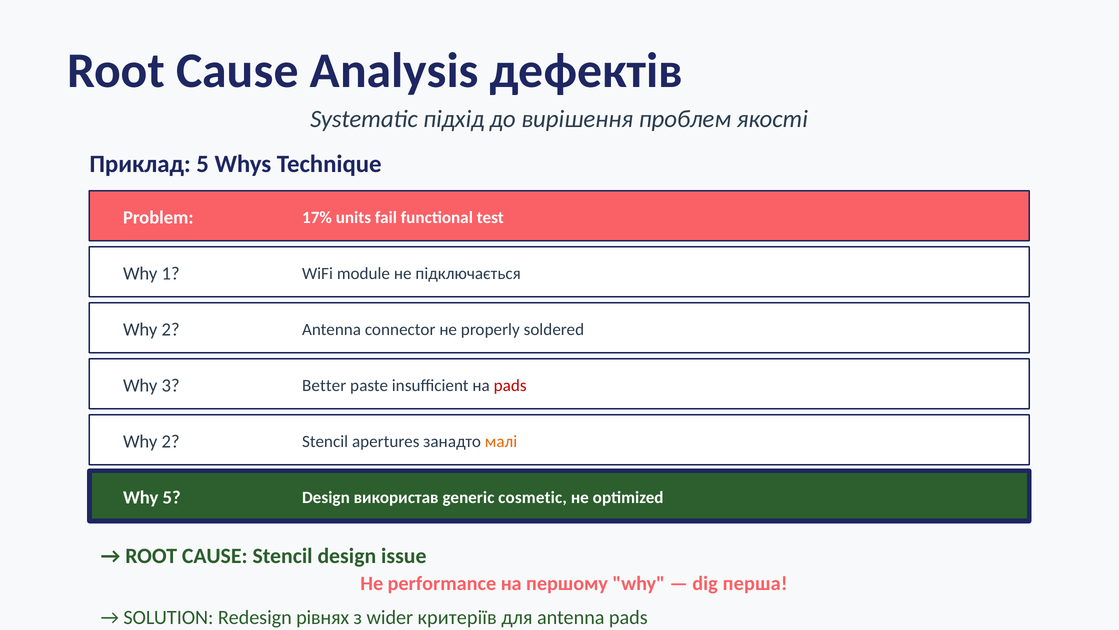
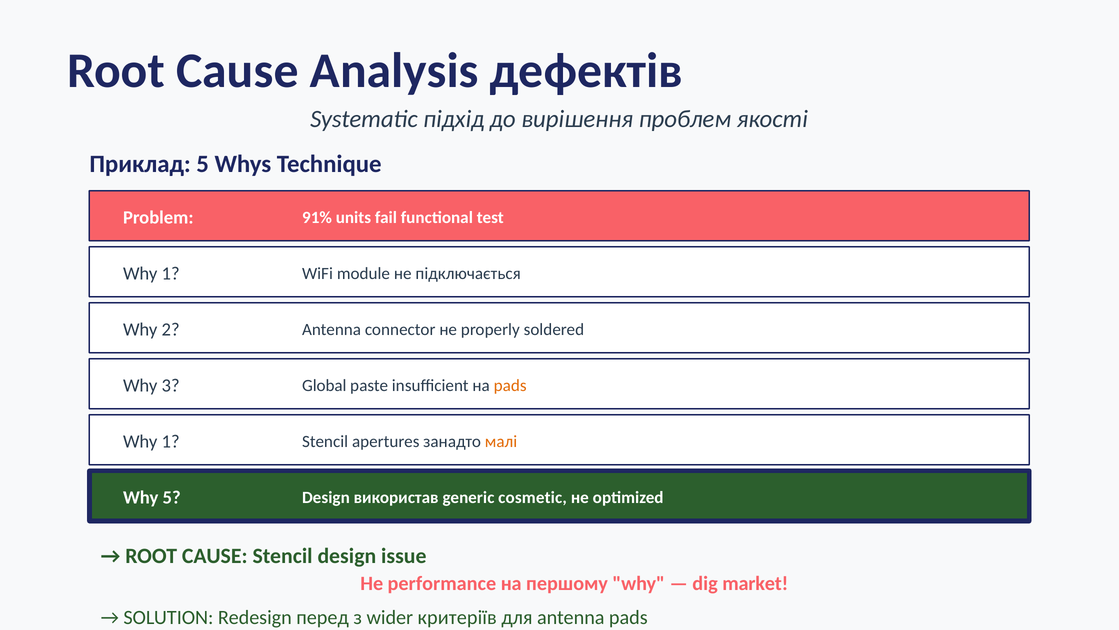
17%: 17% -> 91% (317, 217)
Better: Better -> Global (324, 385)
pads colour: red -> orange (510, 385)
2: 2 -> 1 (171, 441)
перша: перша -> market (755, 583)
рівнях: рівнях -> перед (323, 617)
